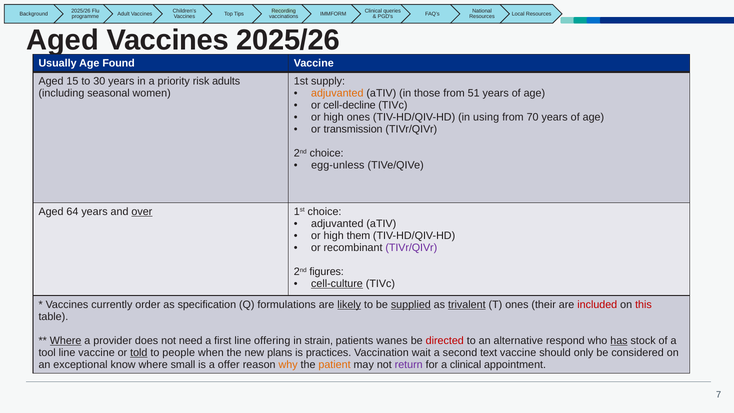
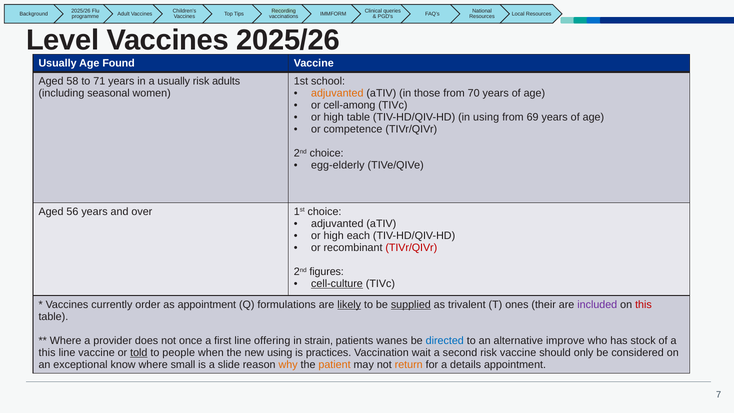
Aged: Aged -> Level (63, 40)
15: 15 -> 58 (72, 81)
30: 30 -> 71 (99, 81)
a priority: priority -> usually (174, 81)
supply: supply -> school (328, 81)
51: 51 -> 70 (474, 93)
cell-decline: cell-decline -> cell-among (349, 105)
high ones: ones -> table (358, 117)
70: 70 -> 69 (533, 117)
transmission: transmission -> competence (353, 129)
egg-unless: egg-unless -> egg-elderly (338, 165)
64: 64 -> 56 (72, 211)
over underline: present -> none (142, 211)
them: them -> each (358, 236)
TIVr/QIVr colour: purple -> red (411, 248)
as specification: specification -> appointment (207, 304)
trivalent underline: present -> none (467, 304)
included colour: red -> purple (597, 304)
Where underline: present -> none (66, 340)
need: need -> once (191, 340)
directed colour: red -> blue (445, 340)
respond: respond -> improve (565, 340)
has underline: present -> none (619, 340)
tool: tool -> this (47, 352)
new plans: plans -> using (280, 352)
second text: text -> risk (489, 352)
offer: offer -> slide (229, 365)
return colour: purple -> orange (409, 365)
a clinical: clinical -> details (466, 365)
